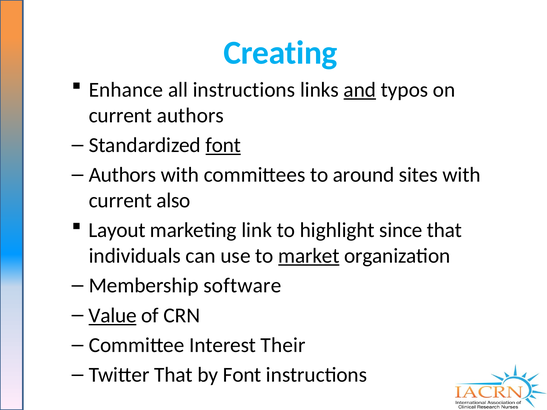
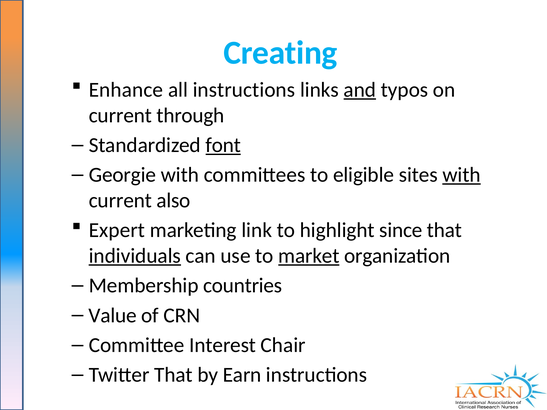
current authors: authors -> through (191, 115)
Authors: Authors -> Georgie (122, 175)
around: around -> eligible (364, 175)
with underline: none -> present (462, 175)
Layout: Layout -> Expert (117, 230)
individuals underline: none -> present (135, 256)
software: software -> countries (243, 286)
Value underline: present -> none (113, 316)
Their: Their -> Chair (283, 345)
by Font: Font -> Earn (242, 375)
